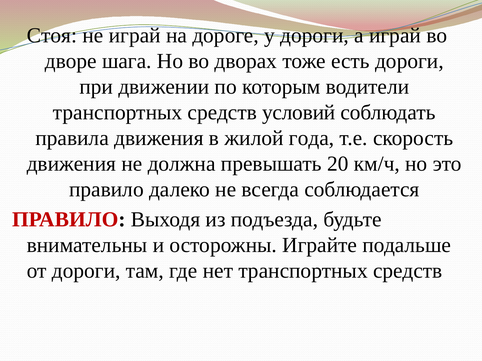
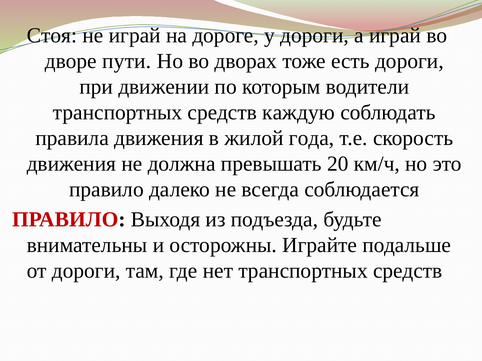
шага: шага -> пути (127, 61)
условий: условий -> каждую (299, 113)
